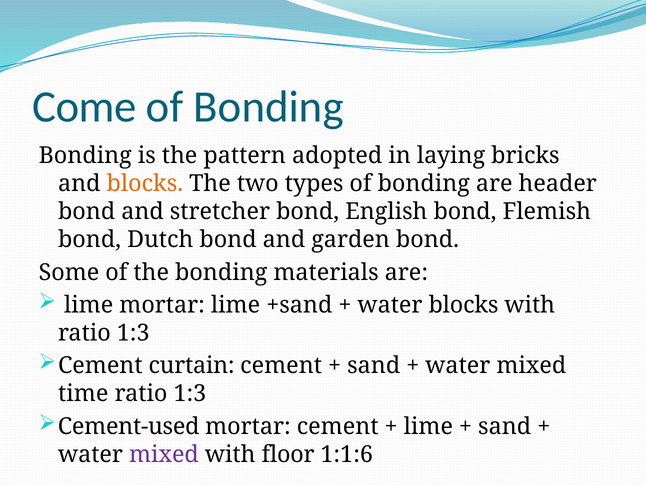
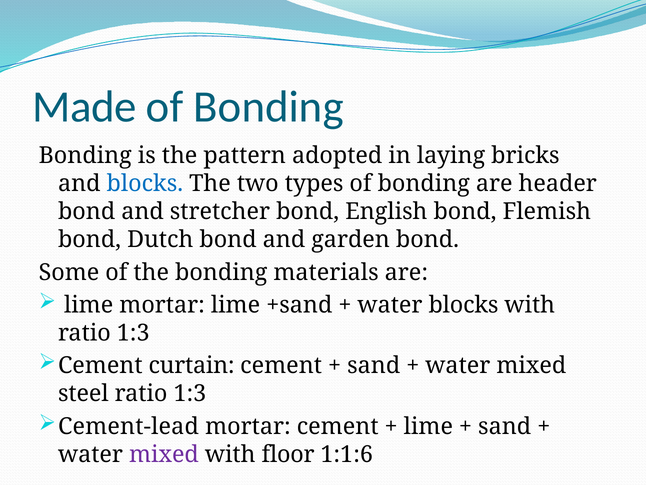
Come: Come -> Made (84, 107)
blocks colour: orange -> blue (145, 184)
time: time -> steel (83, 393)
Cement-used: Cement-used -> Cement-lead (128, 426)
